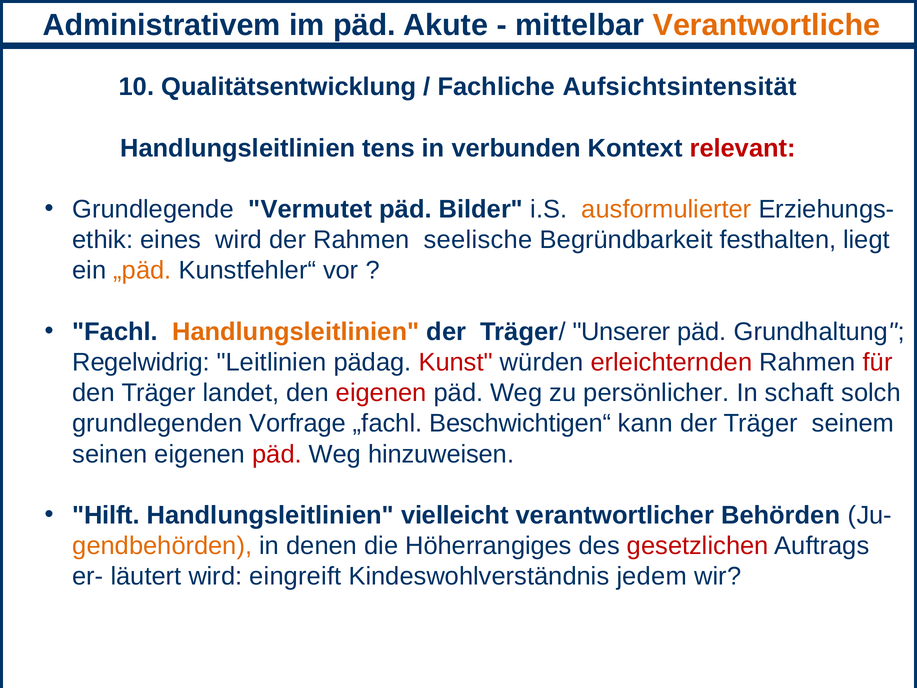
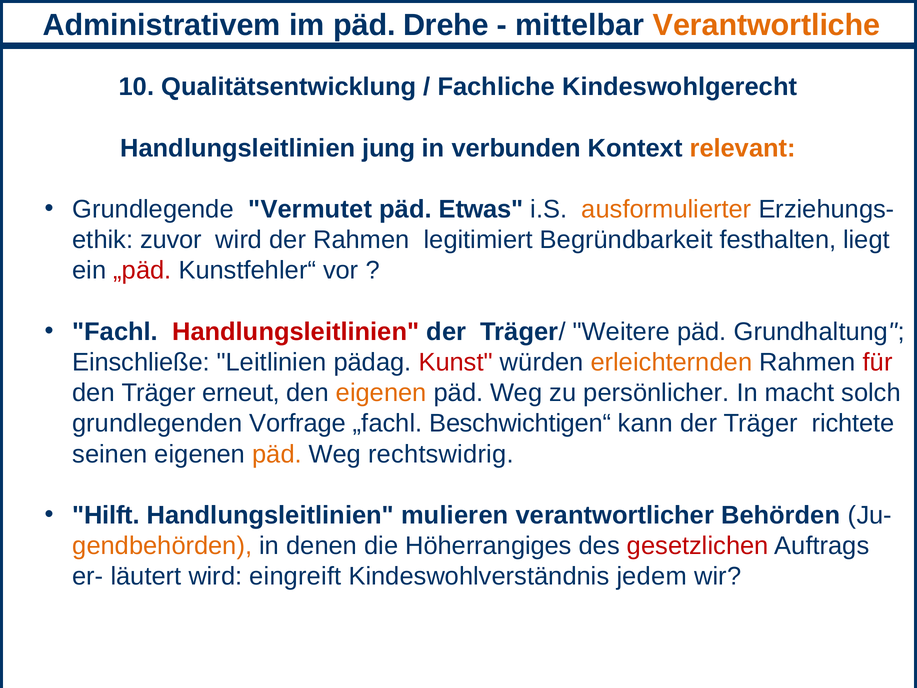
Akute: Akute -> Drehe (446, 25)
Aufsichtsintensität: Aufsichtsintensität -> Kindeswohlgerecht (680, 87)
tens: tens -> jung (389, 148)
relevant colour: red -> orange (743, 148)
Bilder: Bilder -> Etwas (481, 209)
eines: eines -> zuvor (171, 240)
seelische: seelische -> legitimiert (478, 240)
„päd colour: orange -> red (142, 270)
Handlungsleitlinien colour: orange -> red (296, 332)
Unserer: Unserer -> Weitere (621, 332)
Regelwidrig: Regelwidrig -> Einschließe (141, 362)
erleichternden colour: red -> orange (671, 362)
landet: landet -> erneut (241, 393)
eigenen colour: red -> orange (381, 393)
schaft: schaft -> macht (799, 393)
seinem: seinem -> richtete (853, 423)
päd colour: red -> orange (277, 454)
hinzuweisen: hinzuweisen -> rechtswidrig (441, 454)
vielleicht: vielleicht -> mulieren (455, 515)
